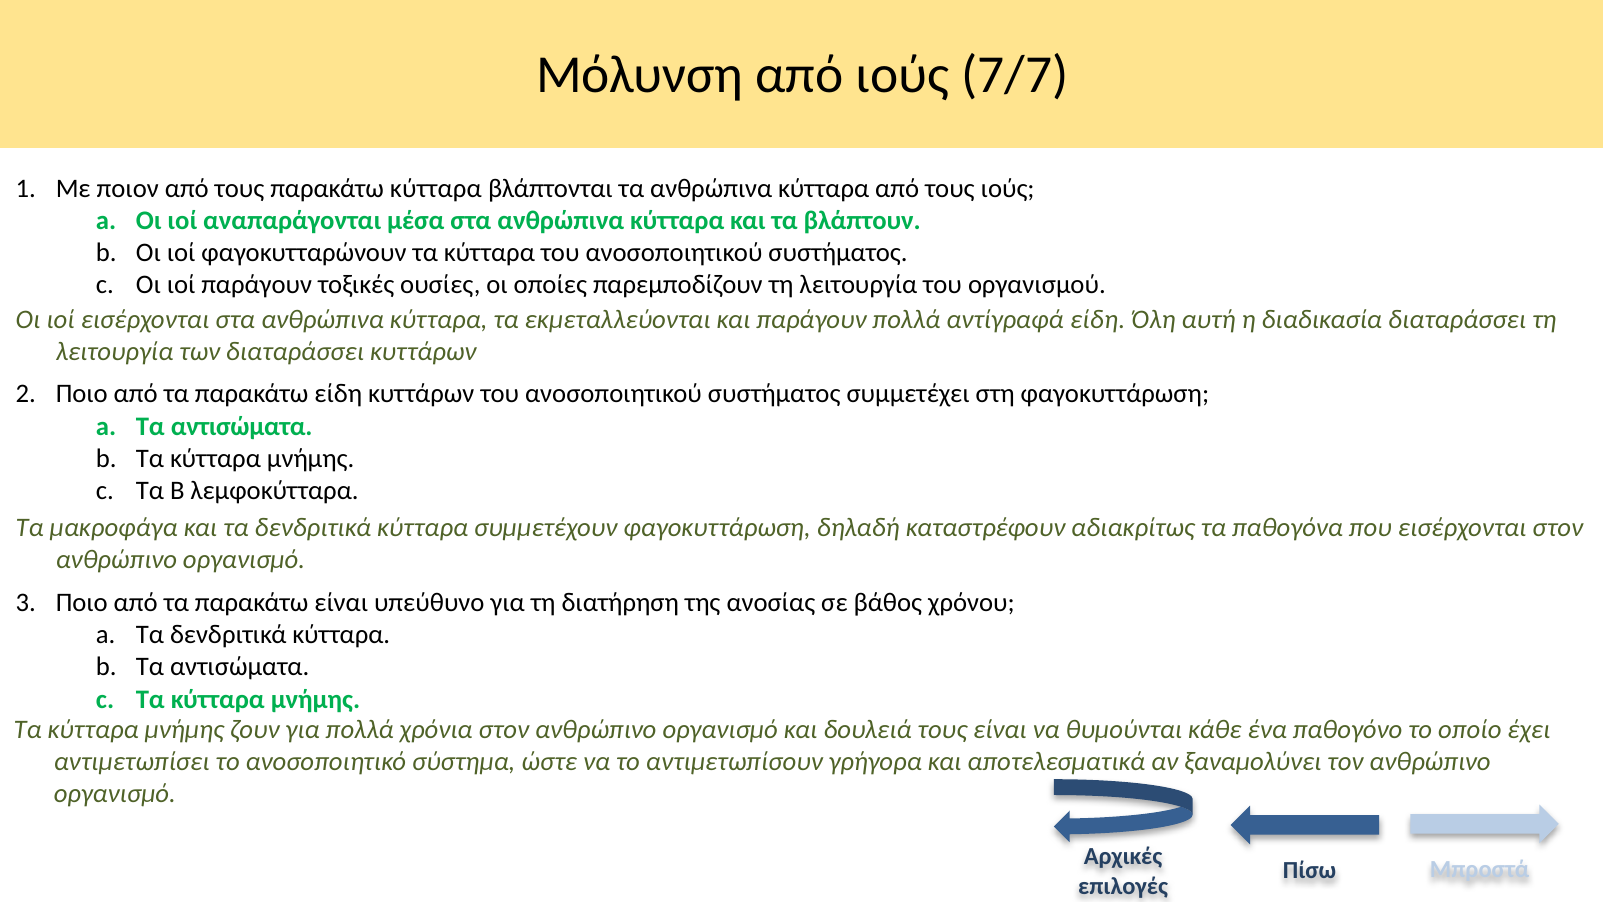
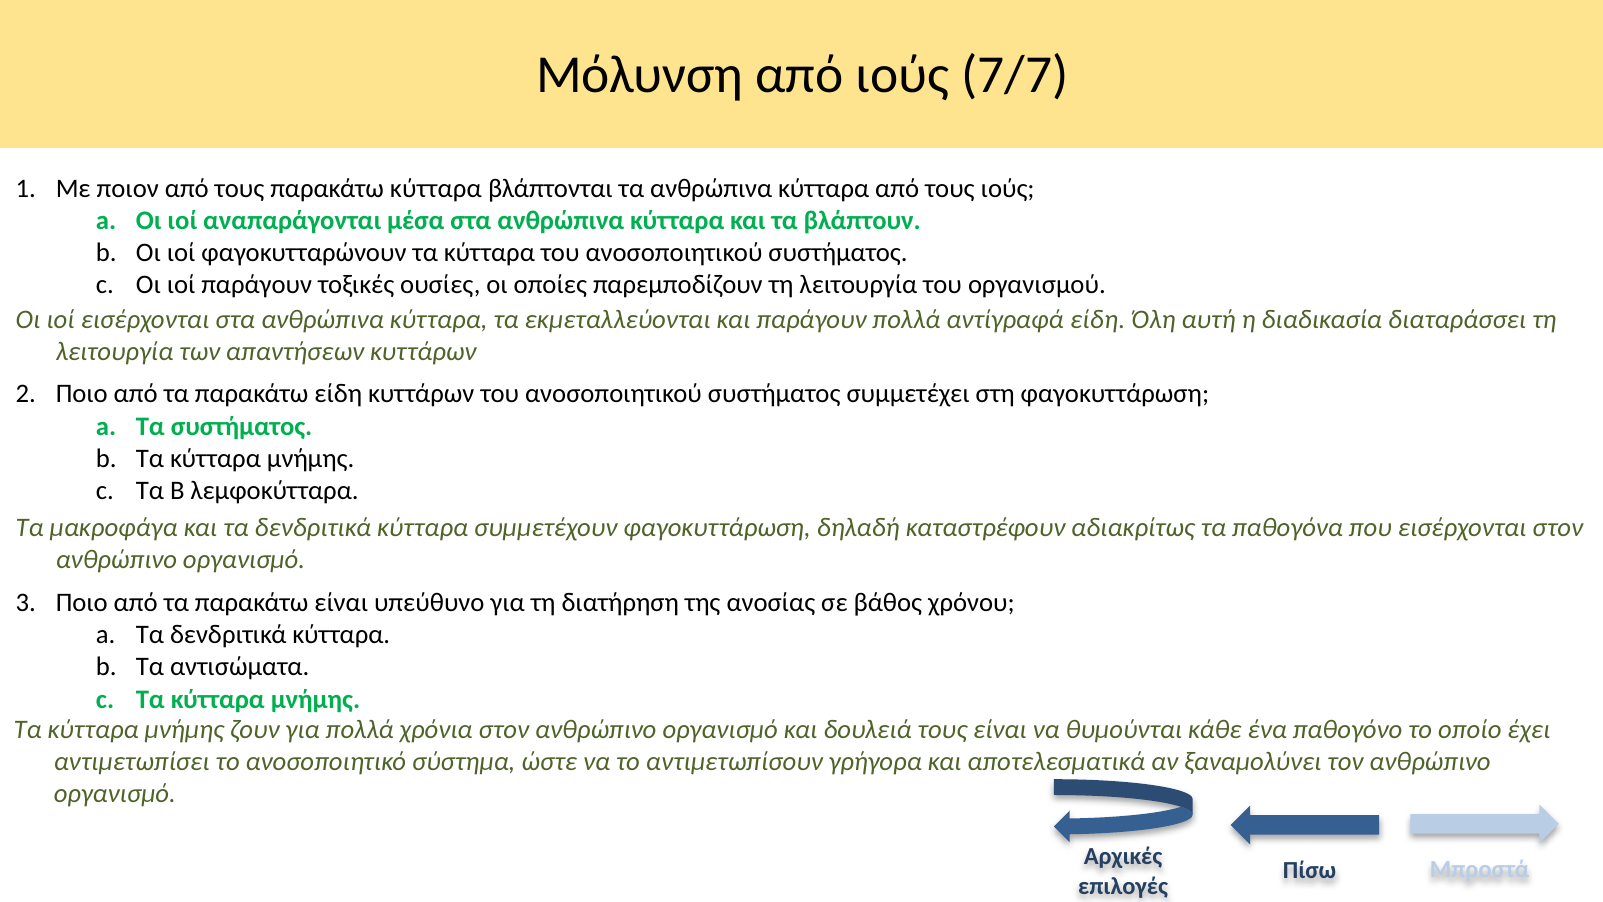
των διαταράσσει: διαταράσσει -> απαντήσεων (295, 352)
αντισώματα: αντισώματα -> συστήματος (242, 426)
